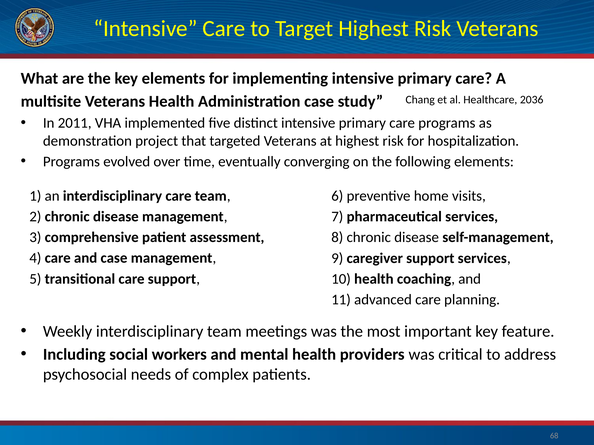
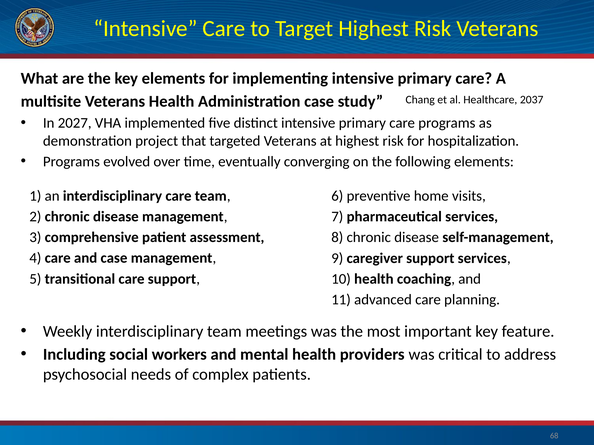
2036: 2036 -> 2037 (532, 100)
2011: 2011 -> 2027 (75, 123)
